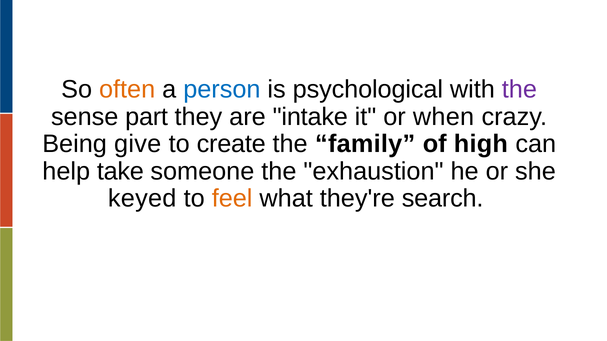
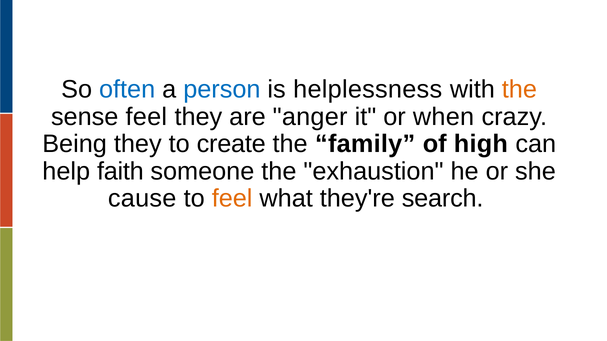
often colour: orange -> blue (127, 90)
psychological: psychological -> helplessness (368, 90)
the colour: purple -> orange (519, 90)
sense part: part -> feel (146, 117)
intake: intake -> anger (310, 117)
Being give: give -> they (138, 144)
take: take -> faith (120, 172)
keyed: keyed -> cause (142, 199)
